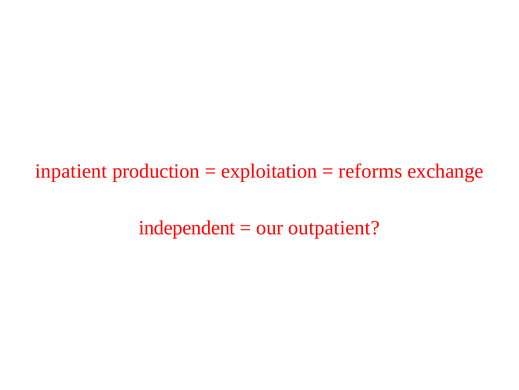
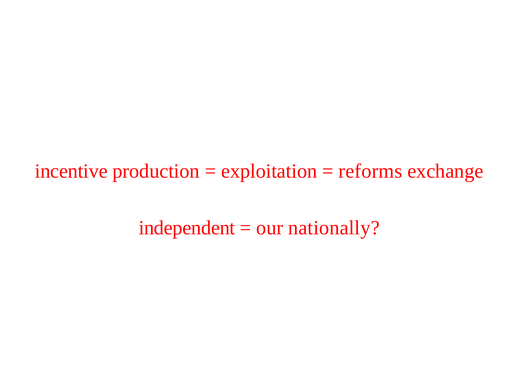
inpatient: inpatient -> incentive (71, 171)
outpatient: outpatient -> nationally (334, 228)
